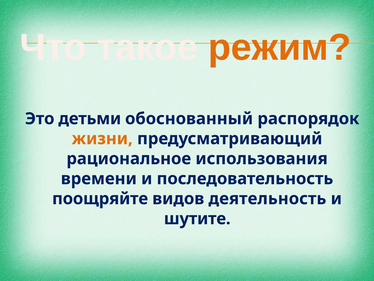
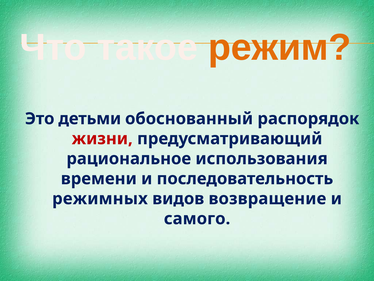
жизни colour: orange -> red (102, 138)
поощряйте: поощряйте -> режимных (100, 198)
деятельность: деятельность -> возвращение (267, 198)
шутите: шутите -> самого (197, 218)
